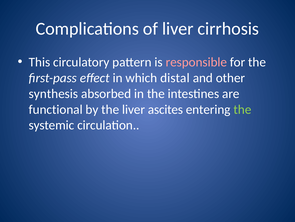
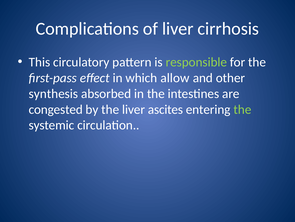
responsible colour: pink -> light green (196, 62)
distal: distal -> allow (175, 78)
functional: functional -> congested (56, 109)
